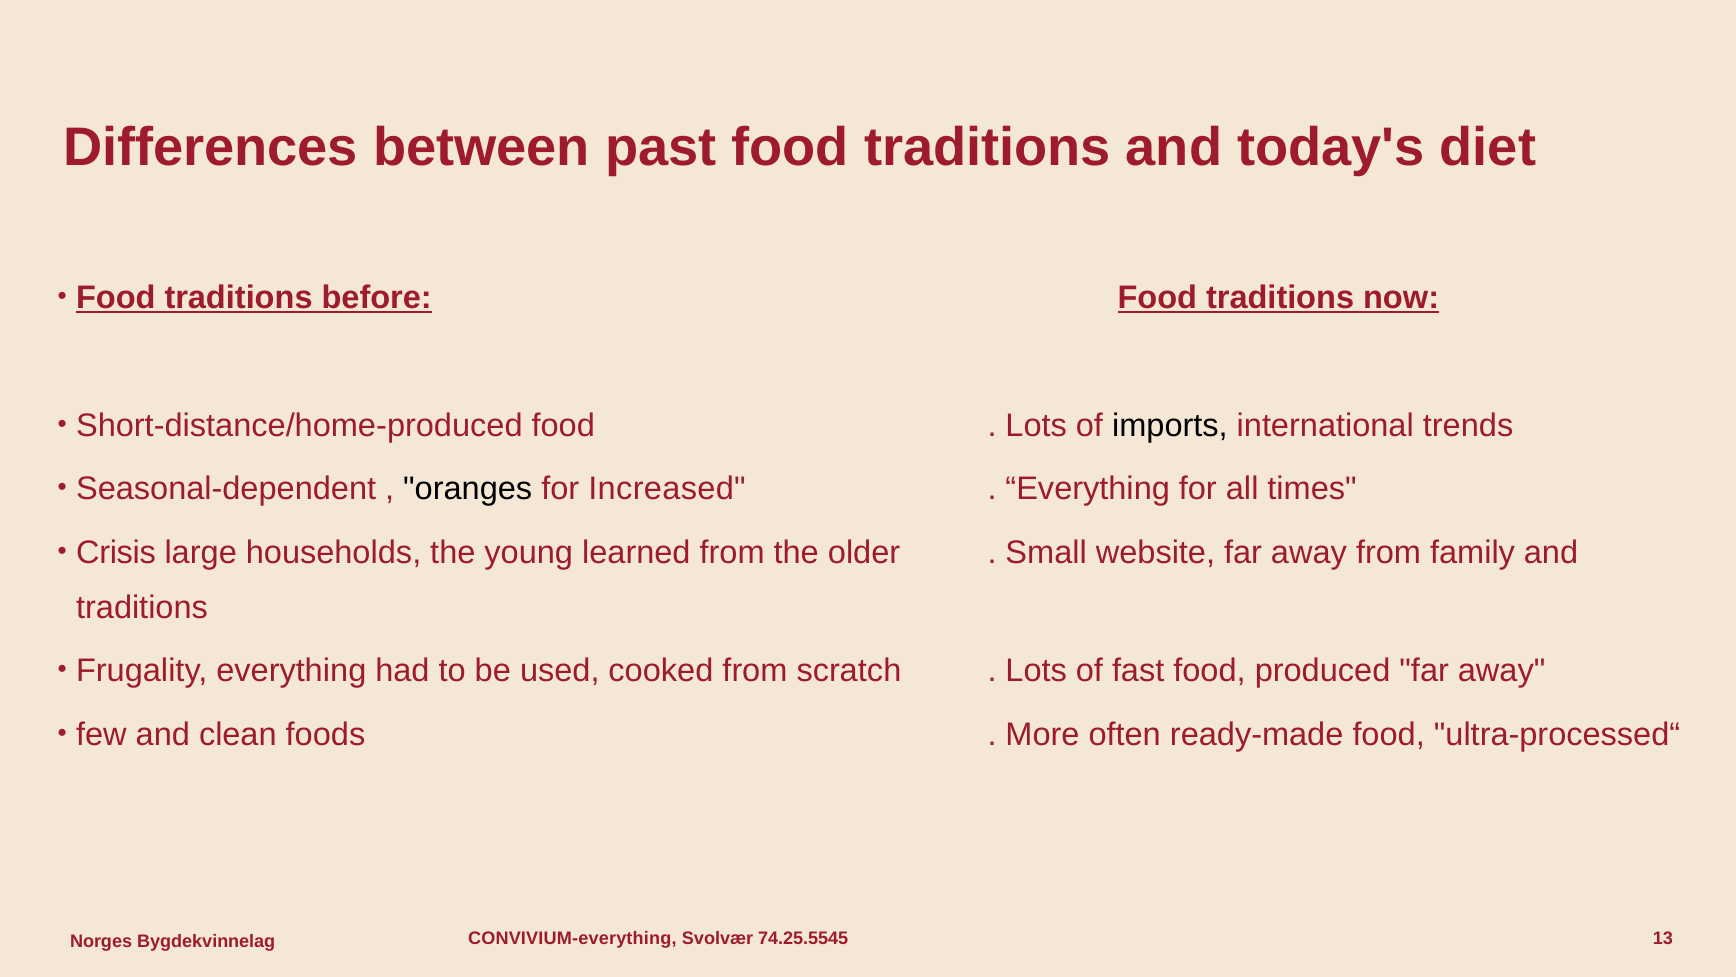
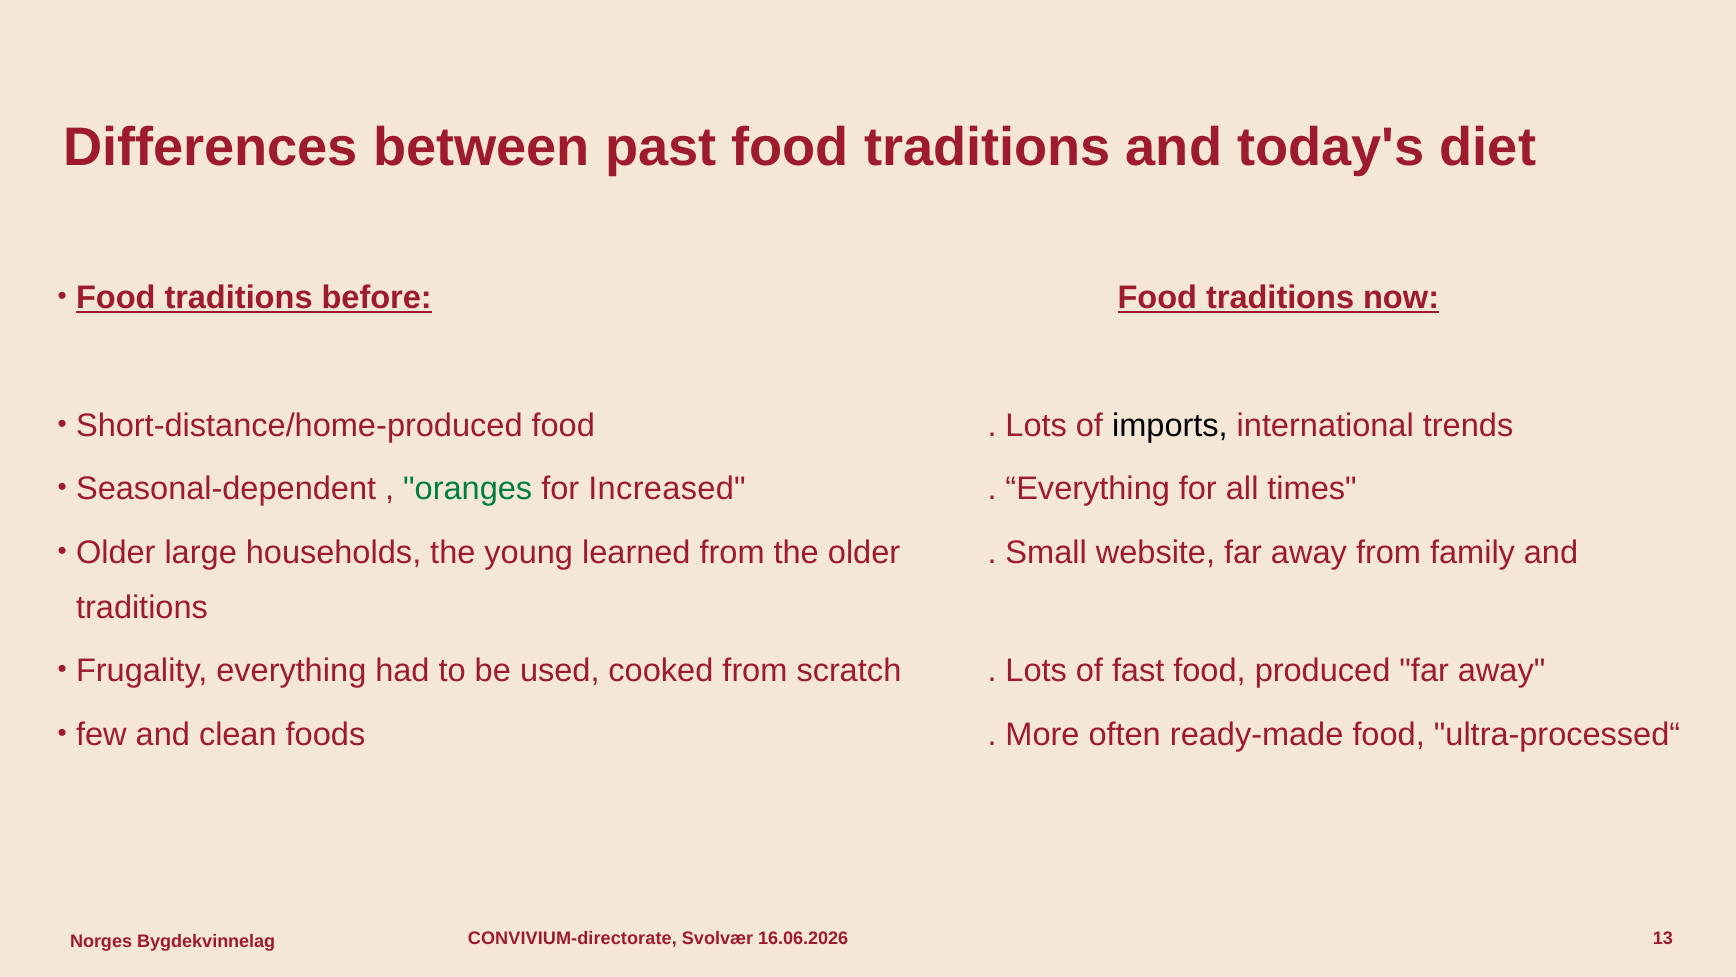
oranges colour: black -> green (468, 489)
Crisis: Crisis -> Older (116, 552)
CONVIVIUM-everything: CONVIVIUM-everything -> CONVIVIUM-directorate (572, 939)
74.25.5545: 74.25.5545 -> 16.06.2026 (803, 939)
